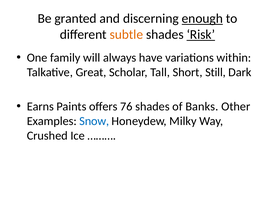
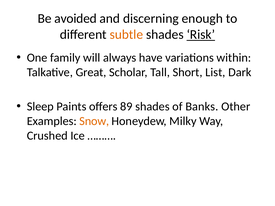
granted: granted -> avoided (76, 19)
enough underline: present -> none (202, 19)
Still: Still -> List (215, 72)
Earns: Earns -> Sleep (40, 107)
76: 76 -> 89 (126, 107)
Snow colour: blue -> orange (94, 121)
